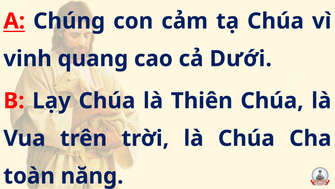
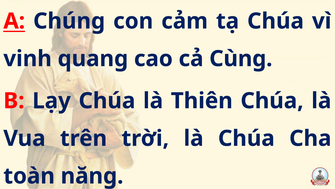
Dưới: Dưới -> Cùng (241, 59)
